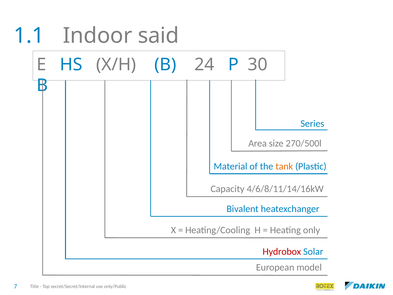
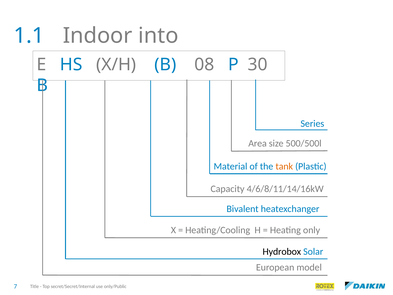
said: said -> into (158, 36)
24: 24 -> 08 (204, 64)
270/500l: 270/500l -> 500/500l (304, 143)
Hydrobox colour: red -> black (282, 251)
